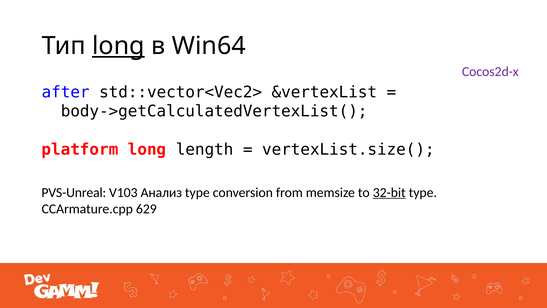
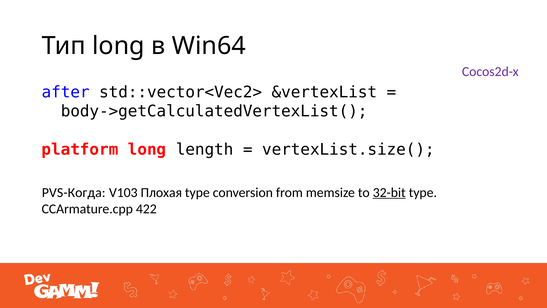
long underline: present -> none (118, 46)
PVS-Unreal: PVS-Unreal -> PVS-Когда (74, 192)
Анализ: Анализ -> Плохая (161, 192)
629: 629 -> 422 (146, 209)
